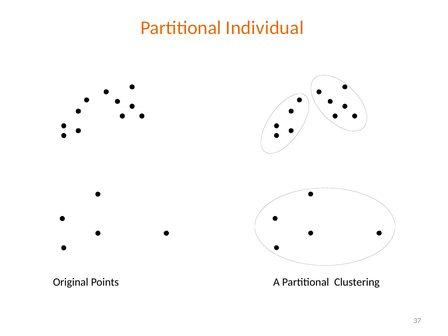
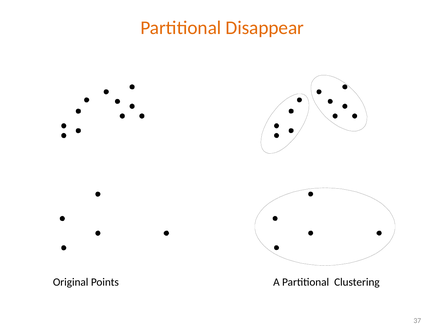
Individual: Individual -> Disappear (265, 28)
